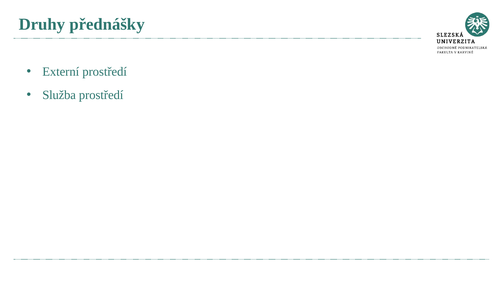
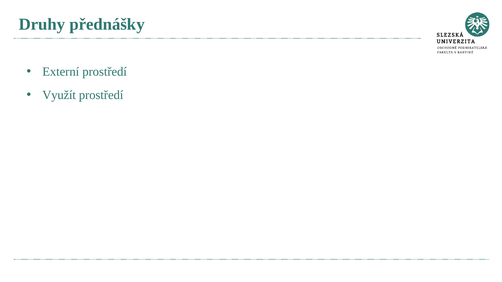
Služba: Služba -> Využít (59, 95)
